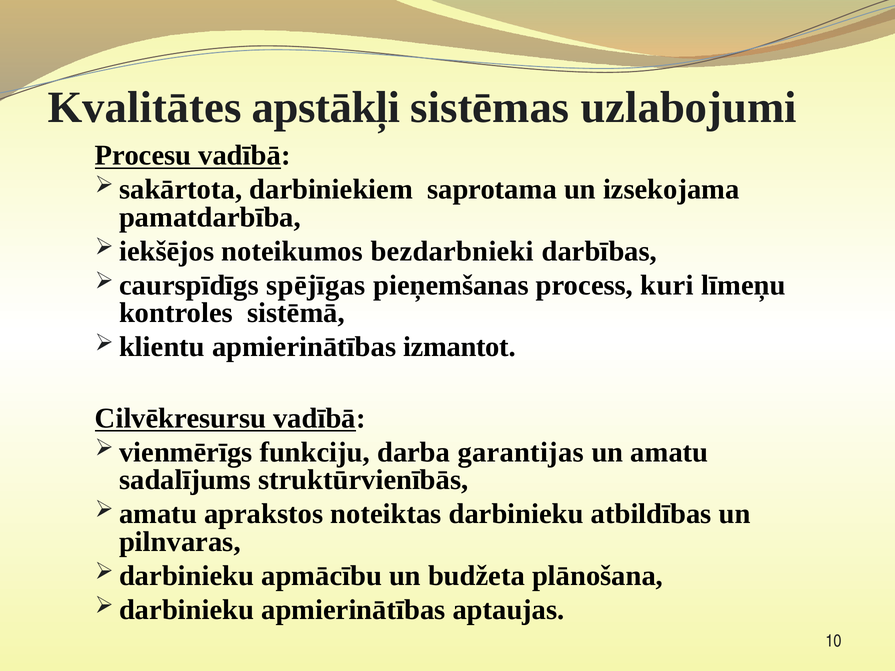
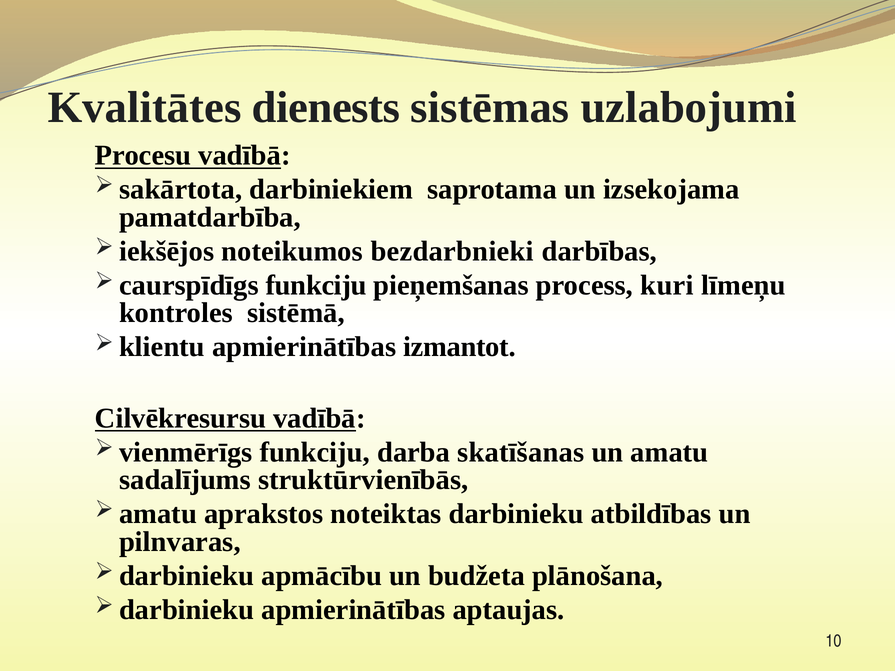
apstākļi: apstākļi -> dienests (326, 107)
spējīgas: spējīgas -> funkciju (316, 285)
garantijas: garantijas -> skatīšanas (521, 452)
